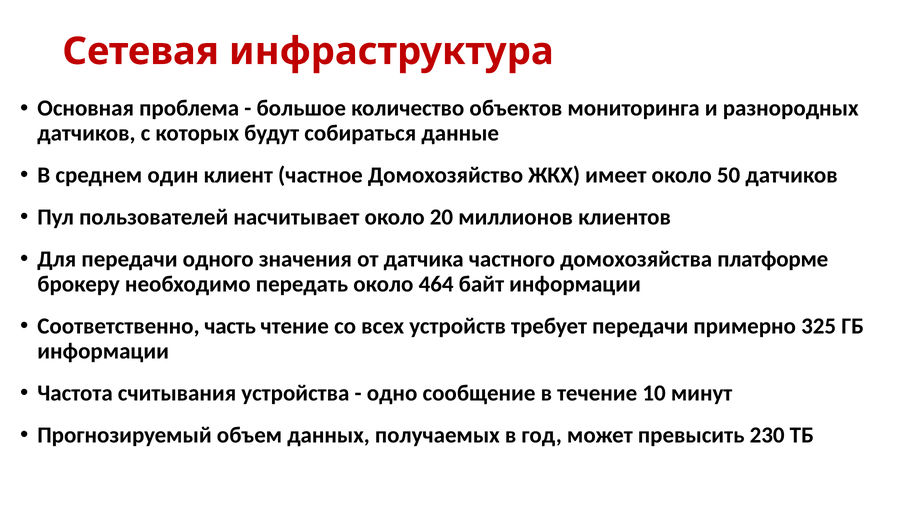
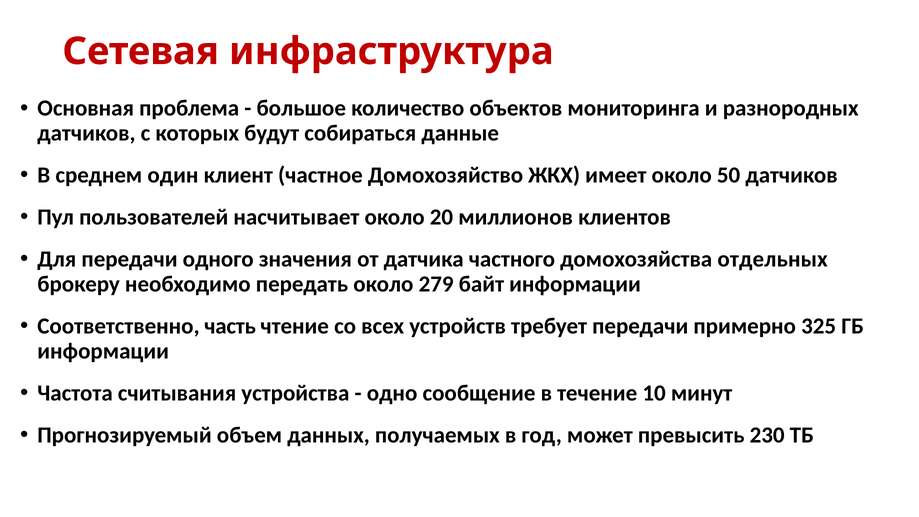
платформе: платформе -> отдельных (773, 259)
464: 464 -> 279 (436, 284)
